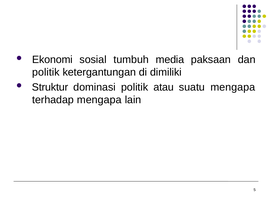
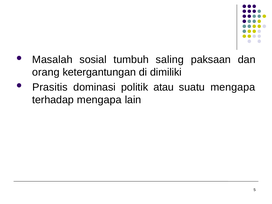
Ekonomi: Ekonomi -> Masalah (52, 60)
media: media -> saling (170, 60)
politik: politik -> orang (46, 72)
Struktur: Struktur -> Prasitis (50, 87)
